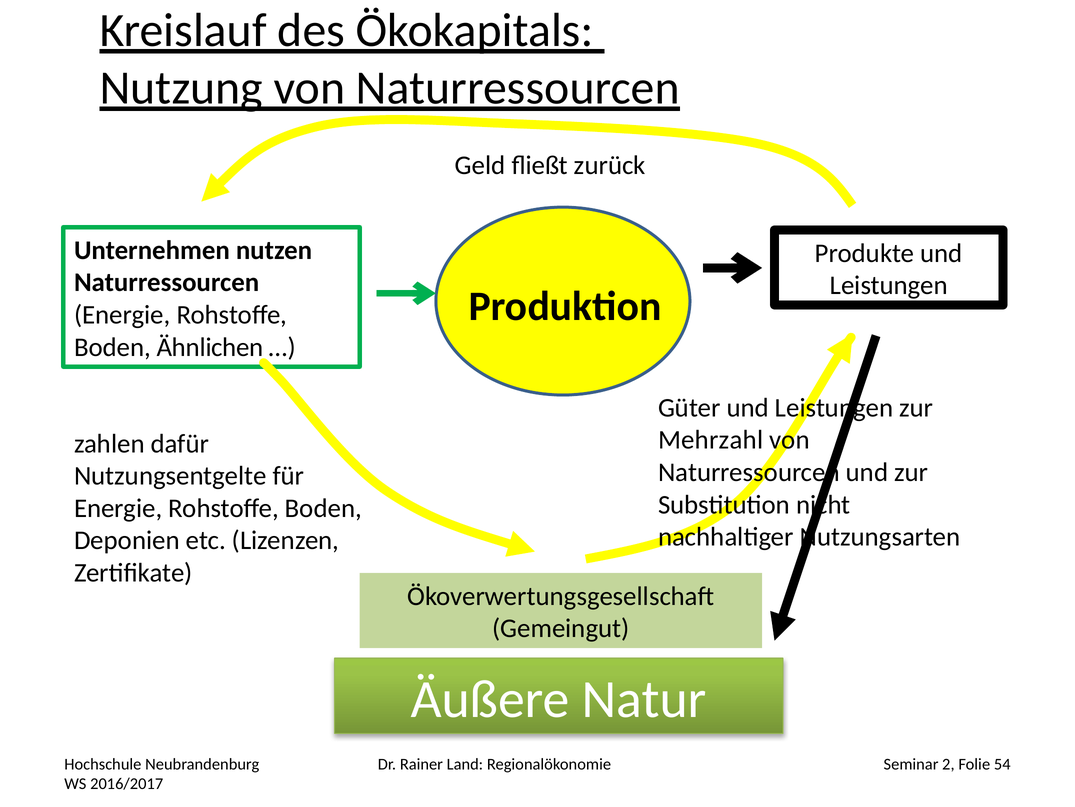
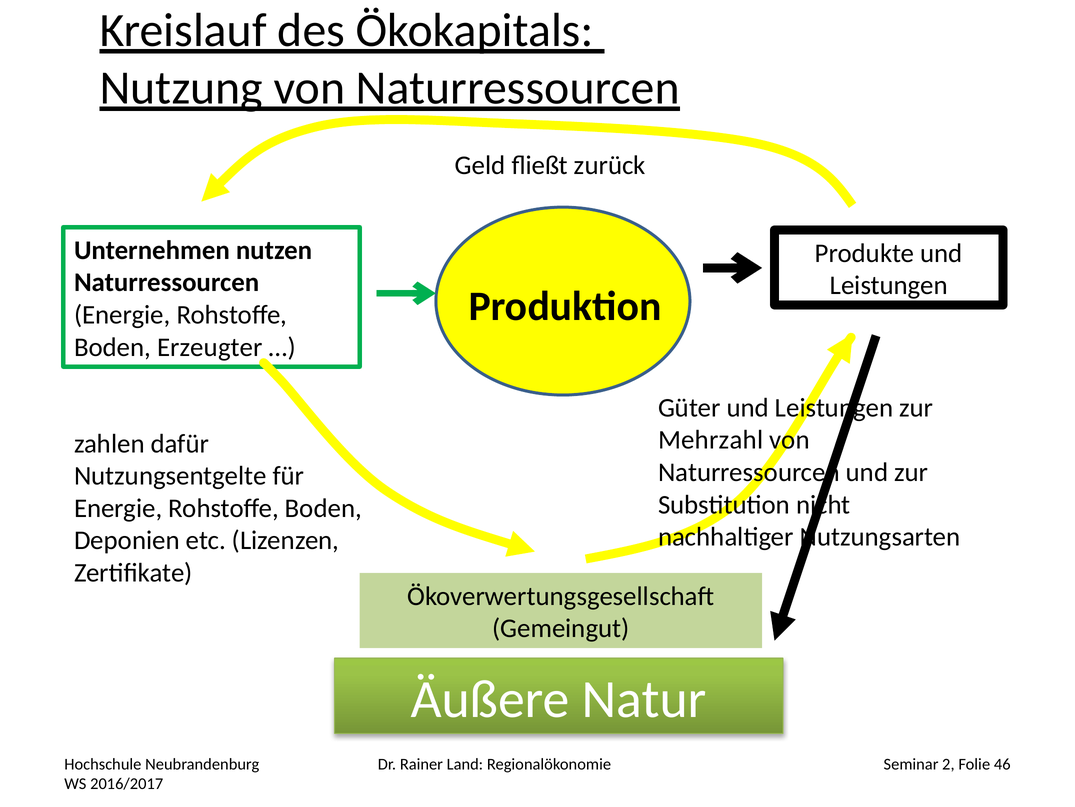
Ähnlichen: Ähnlichen -> Erzeugter (210, 347)
54: 54 -> 46 (1002, 764)
